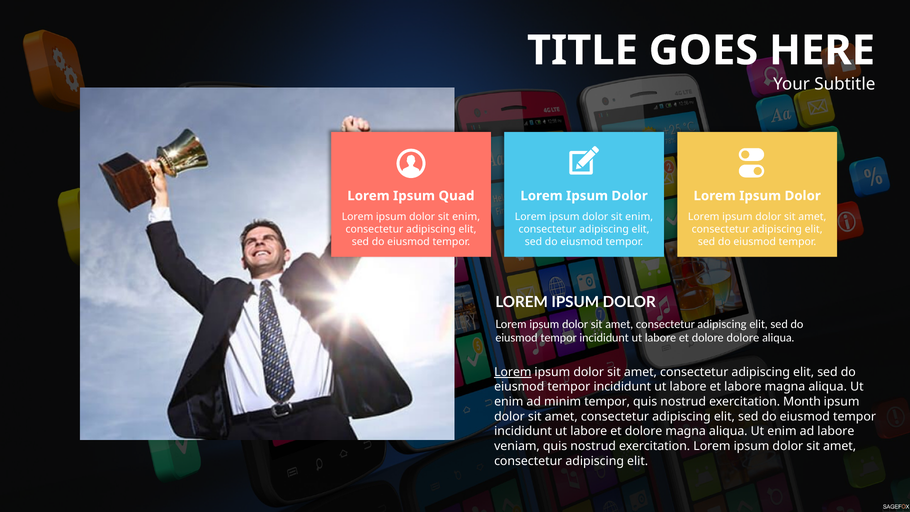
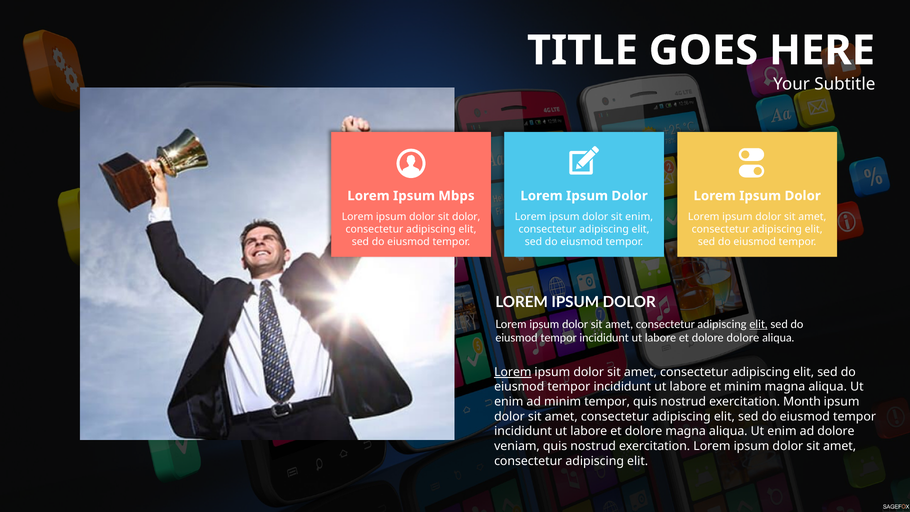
Quad: Quad -> Mbps (456, 196)
enim: enim -> dolor (466, 217)
elit underline: none -> present (759, 324)
et labore: labore -> minim (743, 387)
ad labore: labore -> dolore (836, 431)
